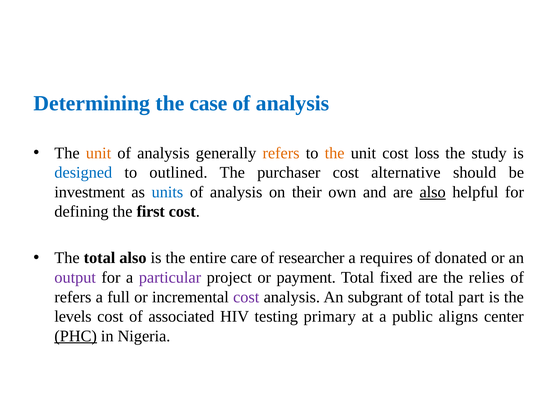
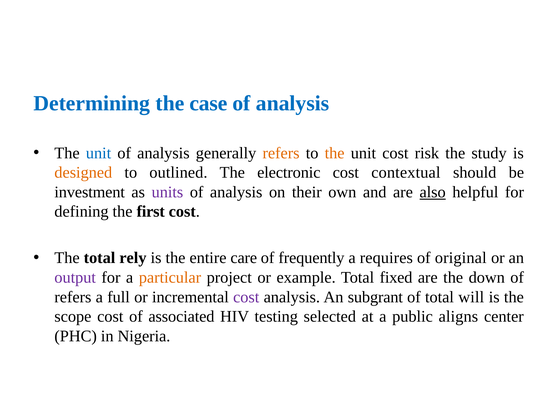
unit colour: orange -> blue (99, 153)
loss: loss -> risk (427, 153)
designed colour: blue -> orange (83, 173)
purchaser: purchaser -> electronic (289, 173)
alternative: alternative -> contextual (406, 173)
units colour: blue -> purple (167, 192)
total also: also -> rely (133, 258)
researcher: researcher -> frequently (311, 258)
donated: donated -> original (461, 258)
particular colour: purple -> orange (170, 278)
payment: payment -> example (306, 278)
relies: relies -> down (487, 278)
part: part -> will (471, 297)
levels: levels -> scope (73, 317)
primary: primary -> selected (330, 317)
PHC underline: present -> none (76, 336)
